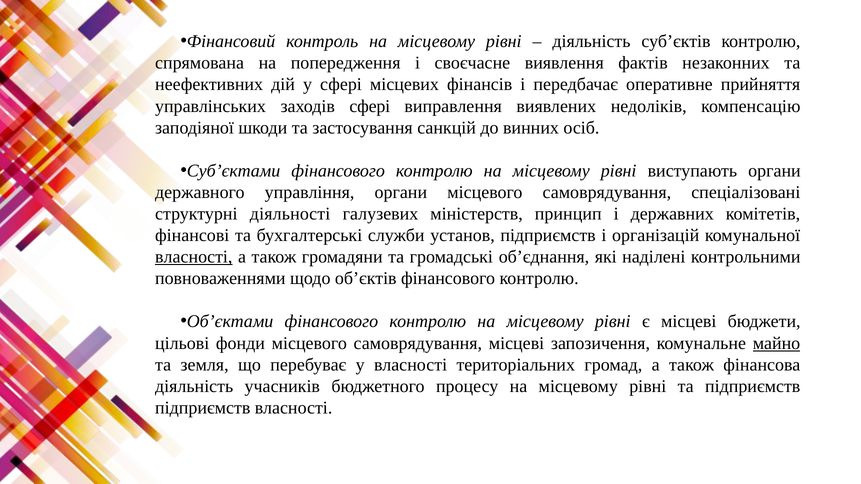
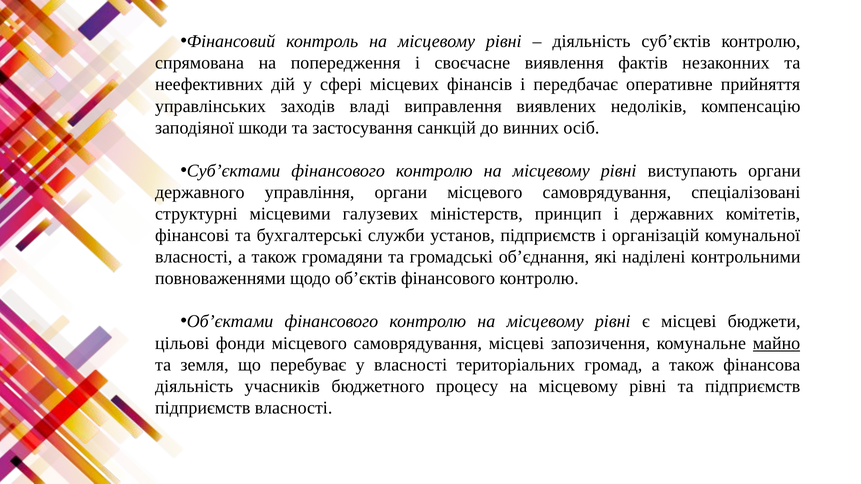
заходів сфері: сфері -> владі (370, 106)
діяльності: діяльності -> місцевими (290, 214)
власності underline: present -> none (194, 257)
